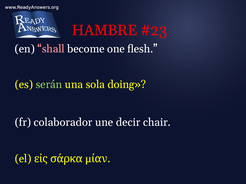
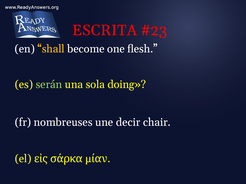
HAMBRE: HAMBRE -> ESCRITA (105, 30)
shall colour: pink -> yellow (51, 49)
colaborador: colaborador -> nombreuses (63, 123)
